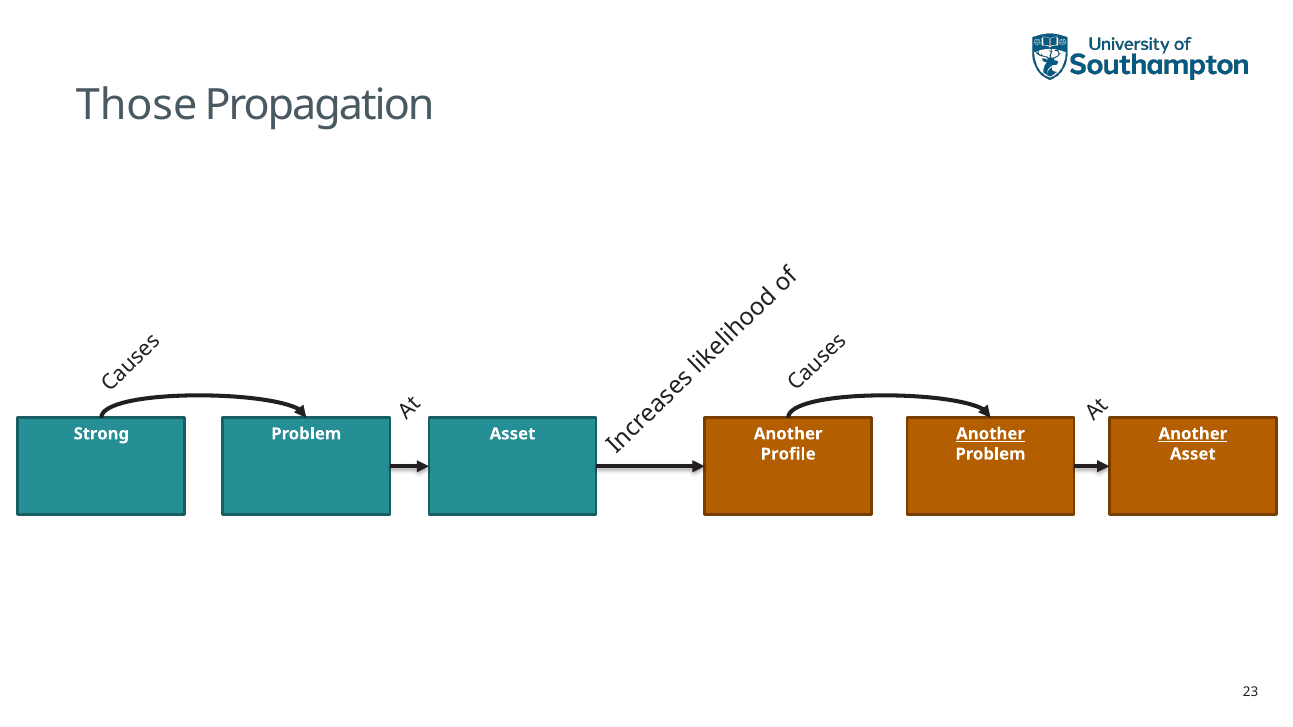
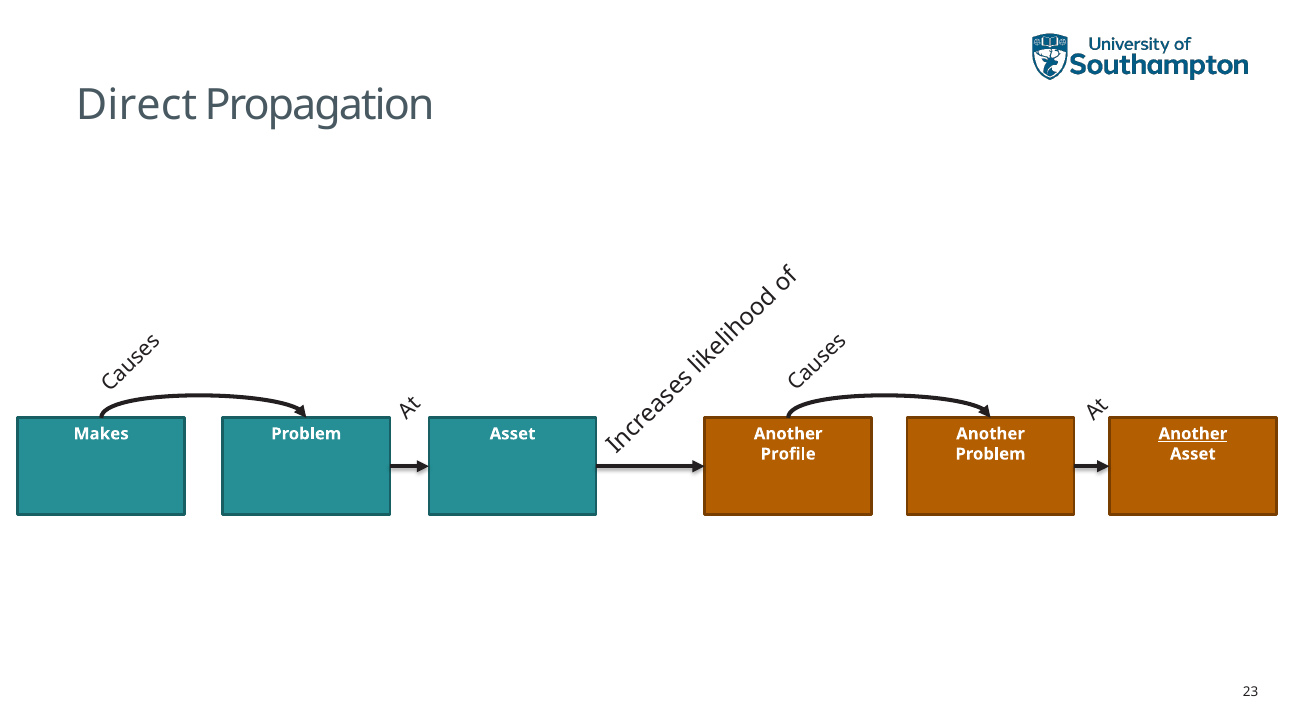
Those: Those -> Direct (137, 106)
Strong: Strong -> Makes (101, 434)
Another underline: present -> none (991, 434)
